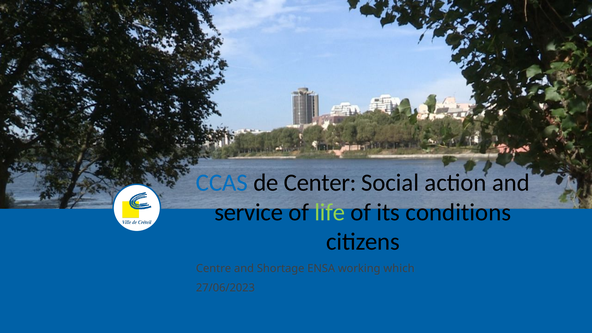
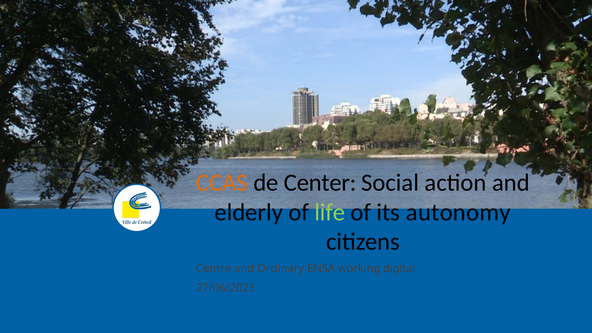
CCAS colour: blue -> orange (222, 183)
service: service -> elderly (249, 212)
conditions: conditions -> autonomy (458, 212)
Shortage: Shortage -> Ordinary (281, 269)
which: which -> digital (399, 269)
